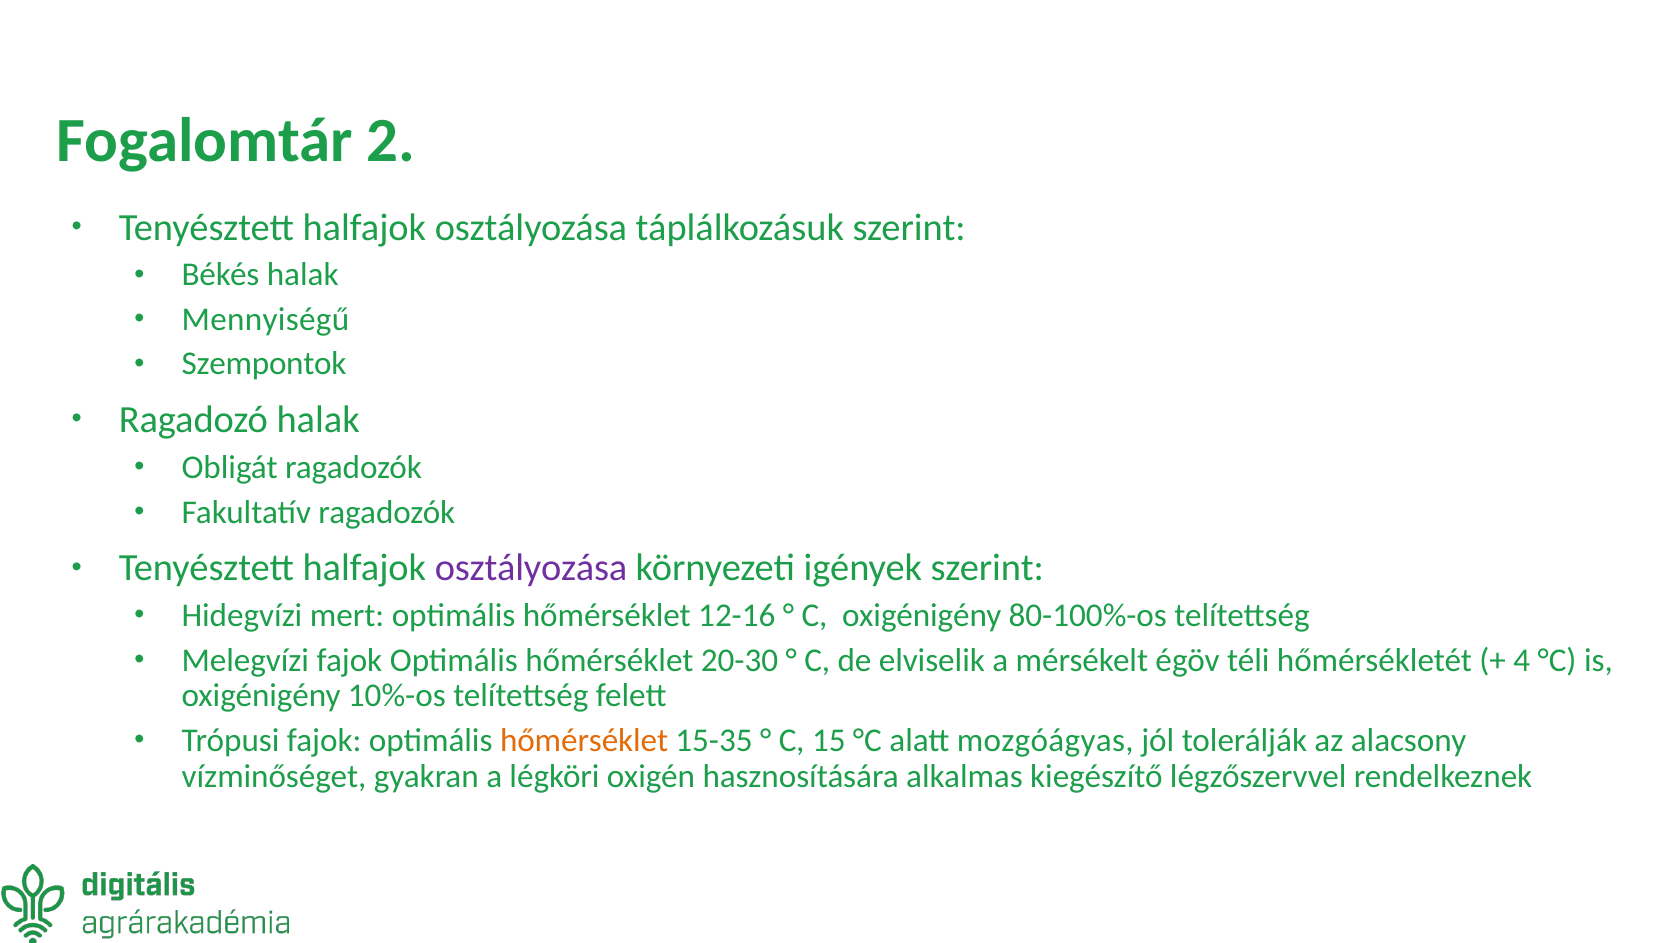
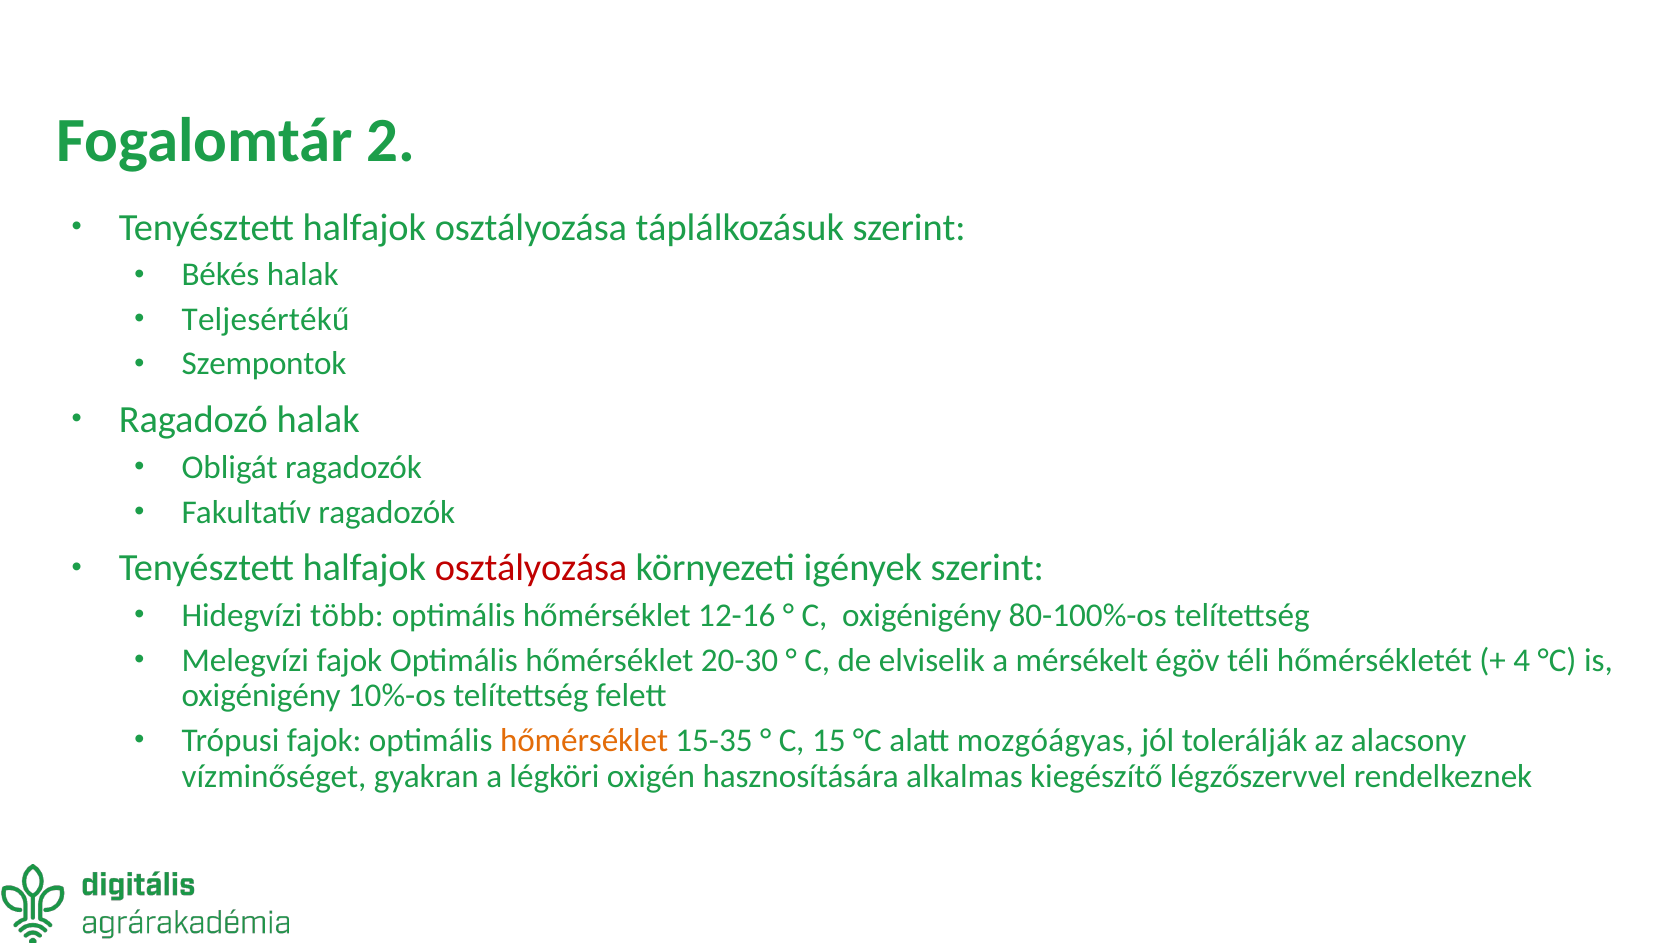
Mennyiségű: Mennyiségű -> Teljesértékű (266, 320)
osztályozása colour: purple -> red (531, 568)
mert: mert -> több (347, 616)
